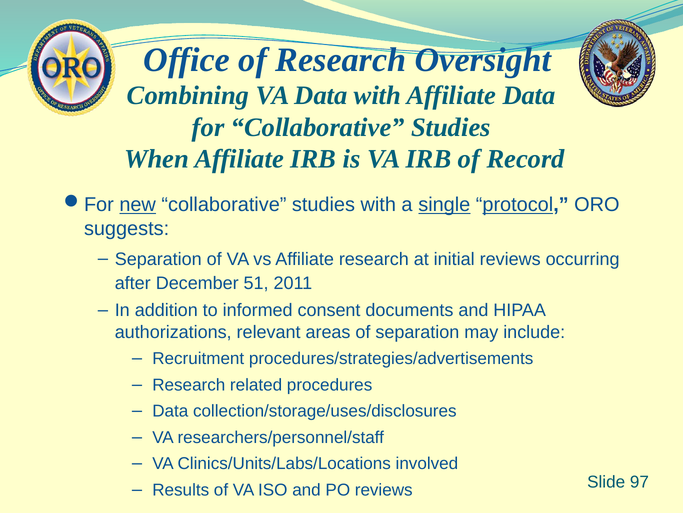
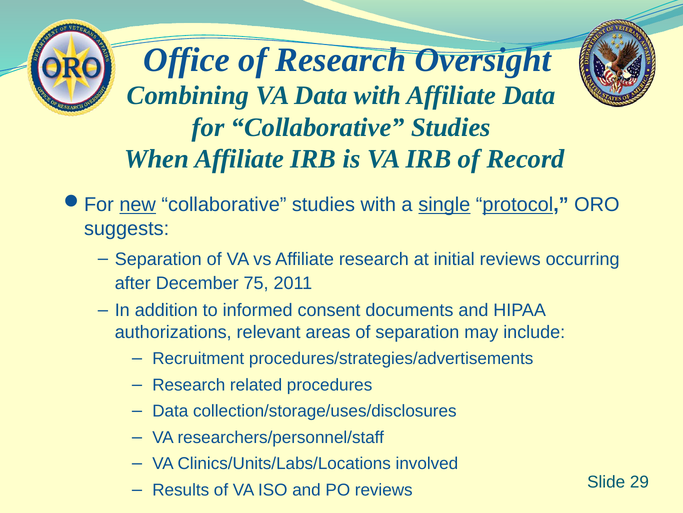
51: 51 -> 75 (256, 283)
97: 97 -> 29 (639, 481)
